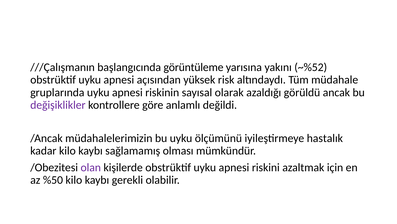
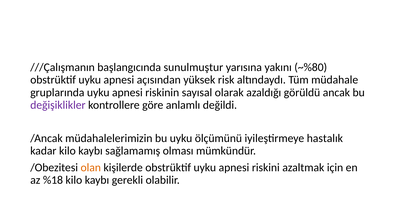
görüntüleme: görüntüleme -> sunulmuştur (193, 67)
~%52: ~%52 -> ~%80 (311, 67)
olan colour: purple -> orange (91, 167)
%50: %50 -> %18 (53, 180)
